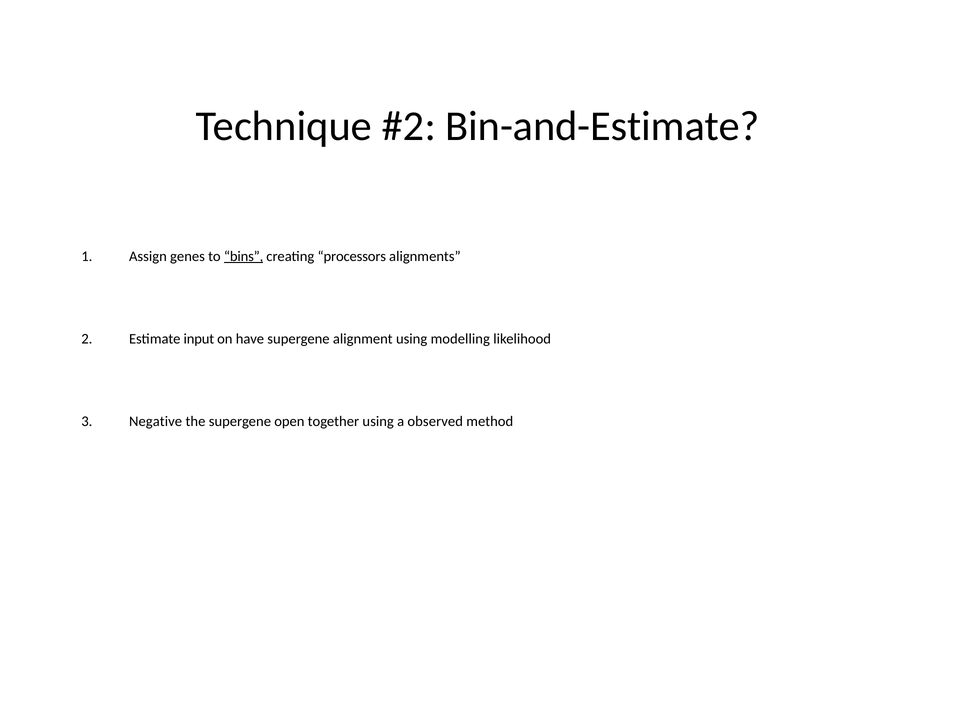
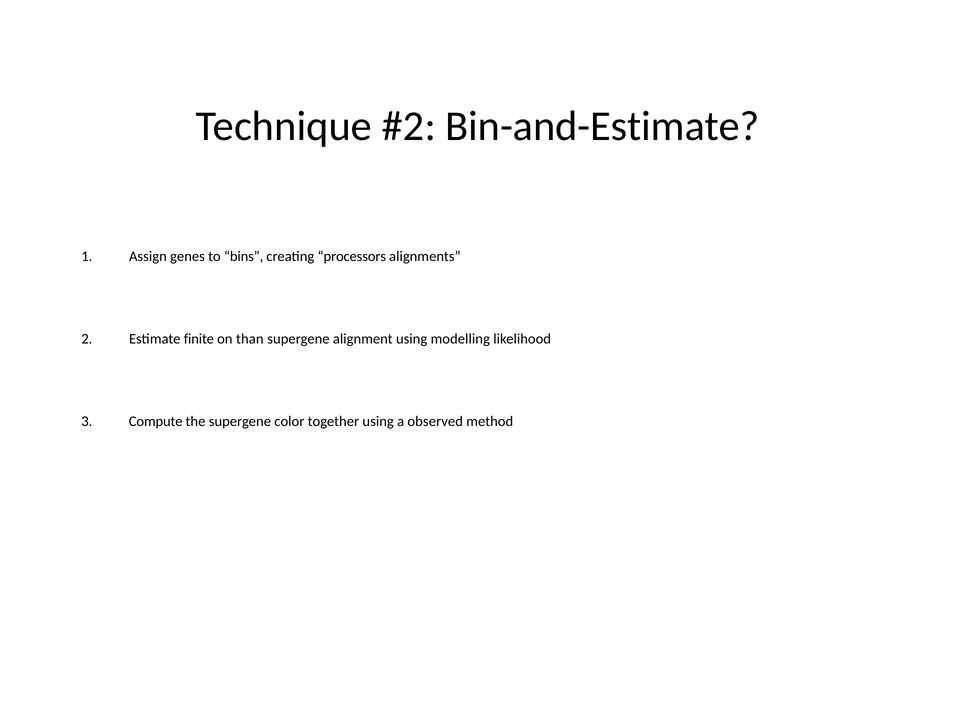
bins underline: present -> none (244, 256)
input: input -> finite (199, 339)
have: have -> than (250, 339)
Negative: Negative -> Compute (156, 421)
open: open -> color (289, 421)
